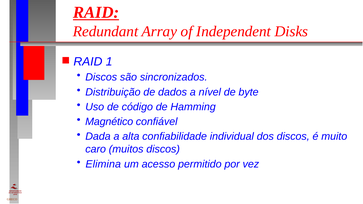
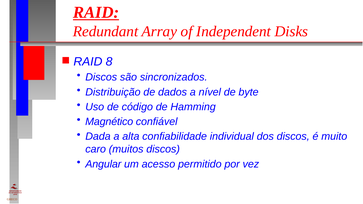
1: 1 -> 8 (109, 62)
Elimina: Elimina -> Angular (103, 164)
